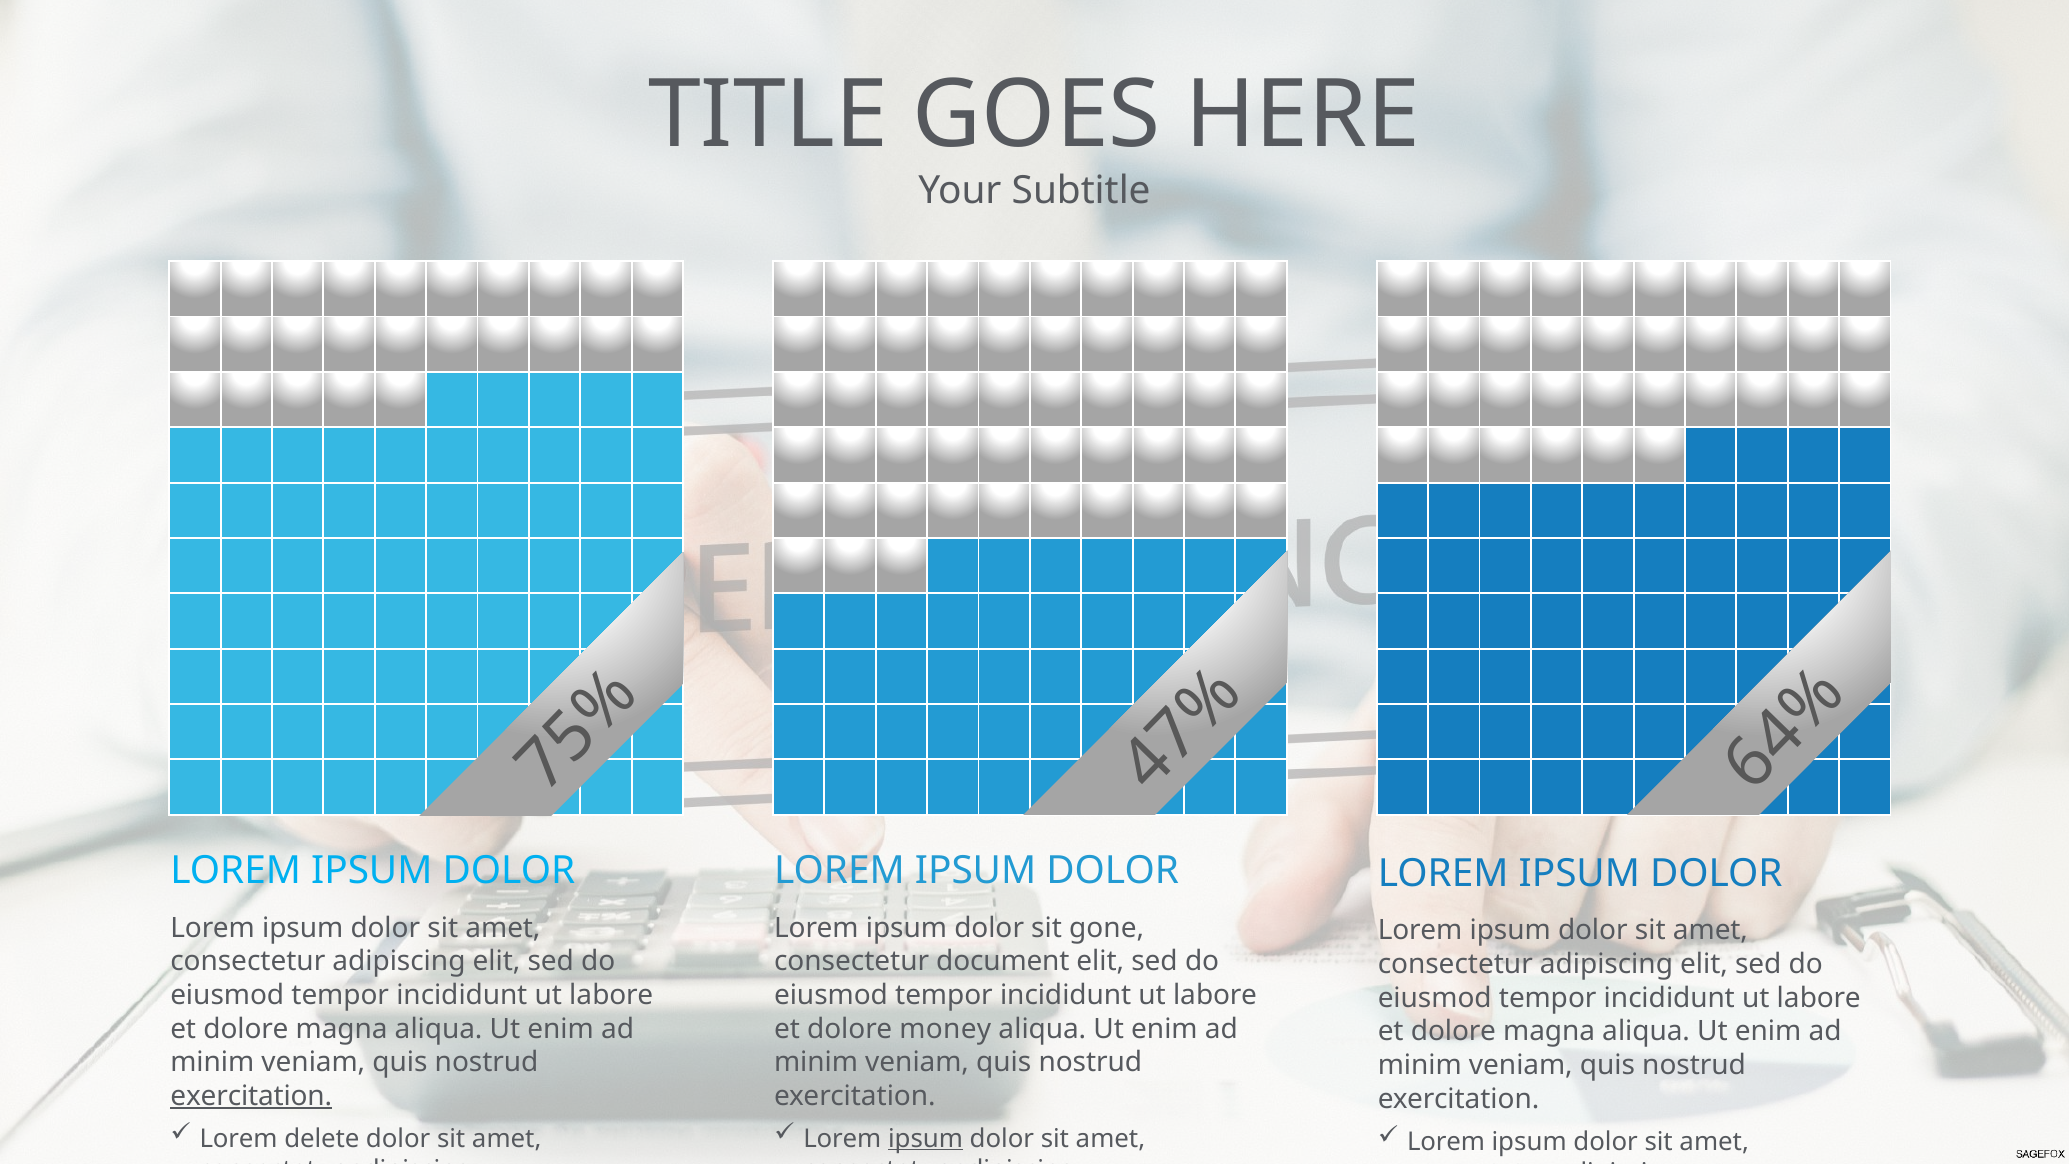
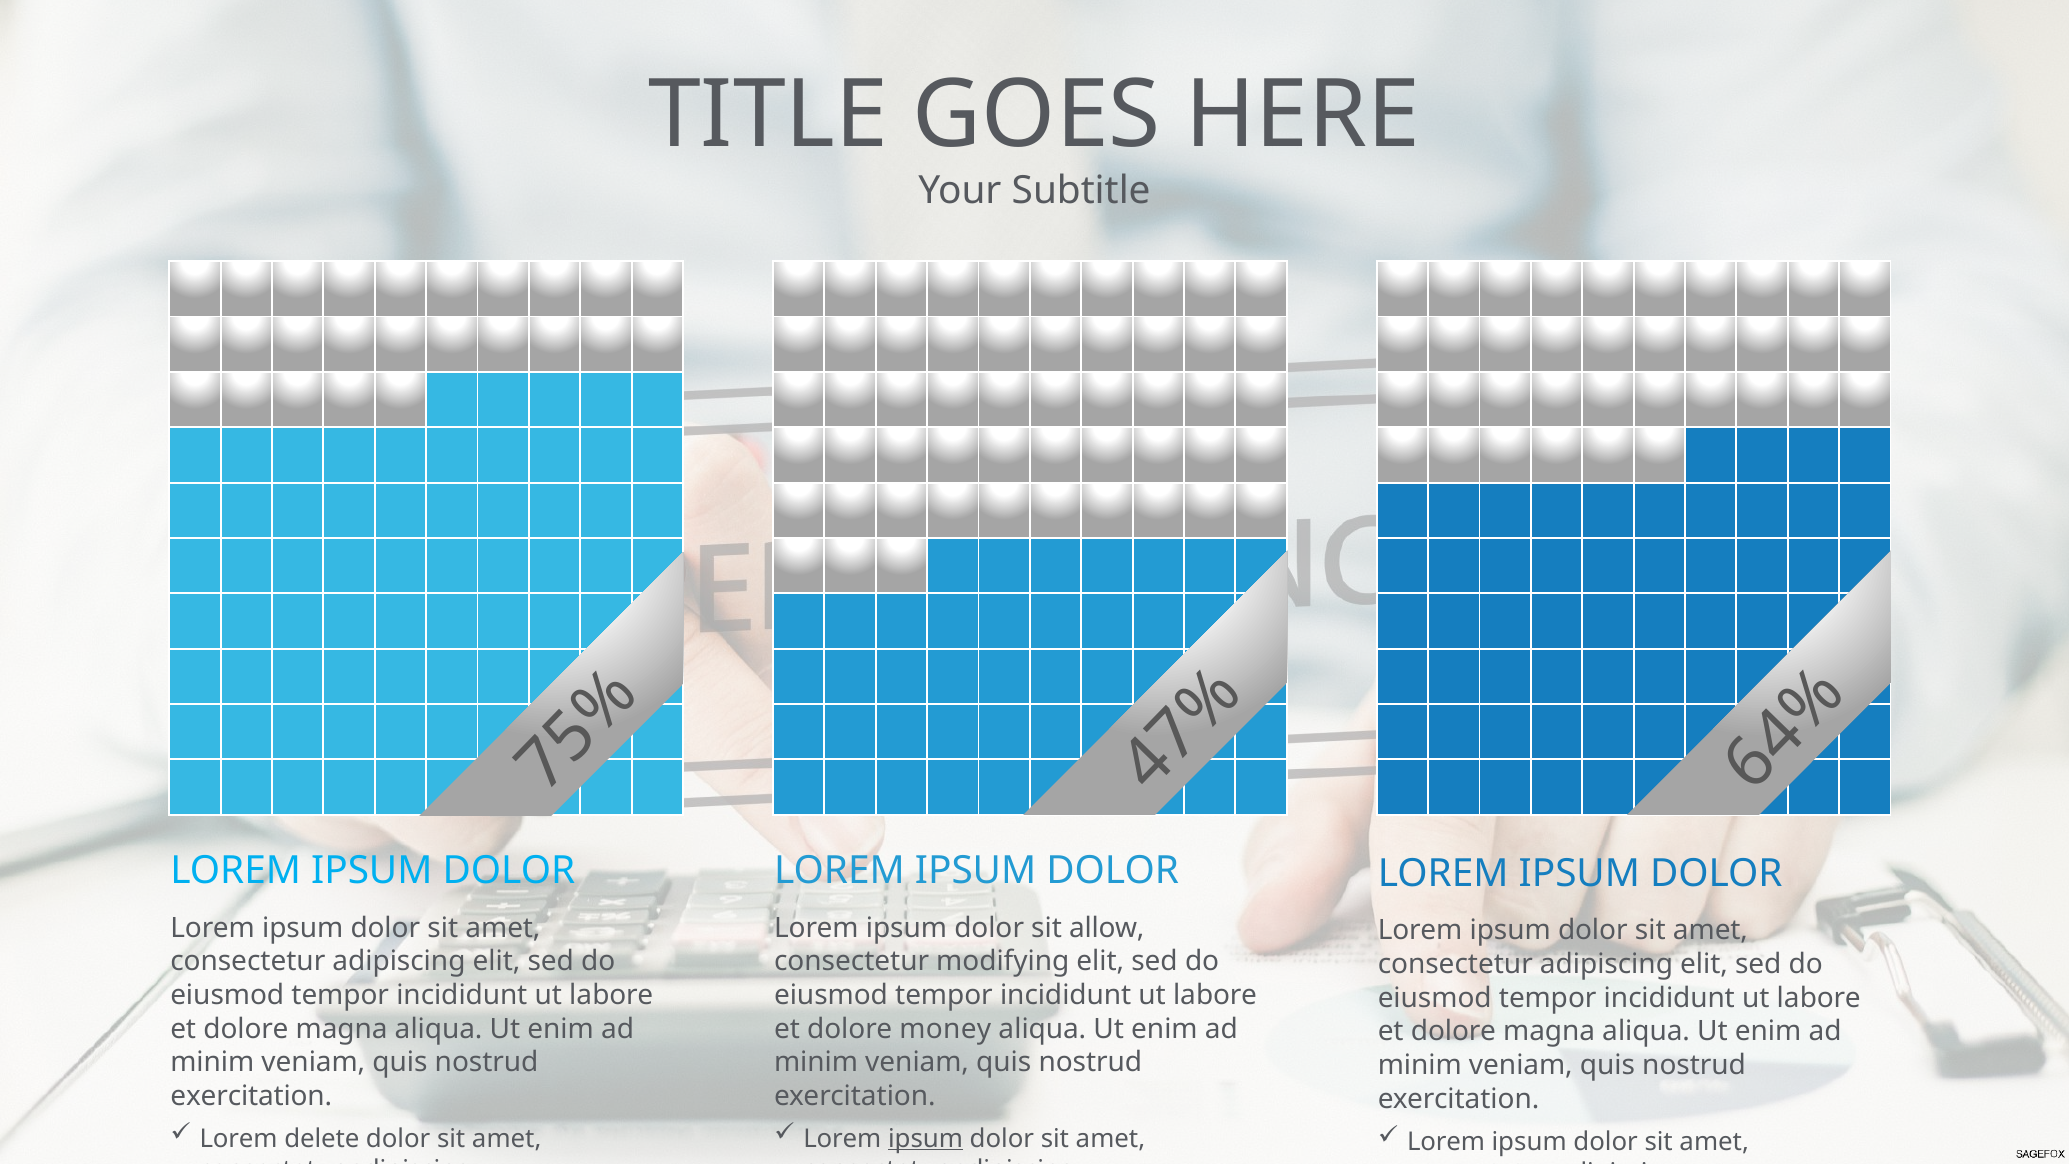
gone: gone -> allow (1107, 928)
document: document -> modifying (1003, 961)
exercitation underline: present -> none (251, 1096)
